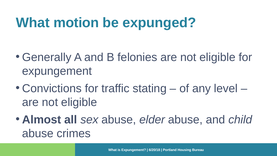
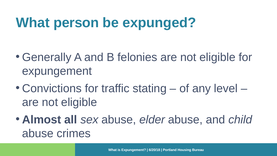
motion: motion -> person (76, 23)
